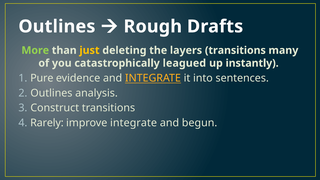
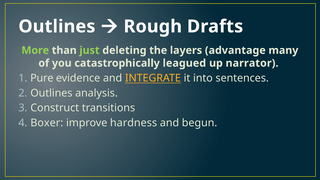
just colour: yellow -> light green (90, 50)
layers transitions: transitions -> advantage (235, 50)
instantly: instantly -> narrator (252, 63)
Rarely: Rarely -> Boxer (47, 123)
improve integrate: integrate -> hardness (134, 123)
